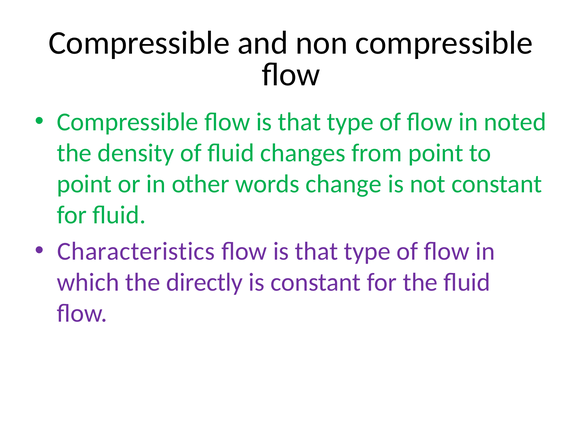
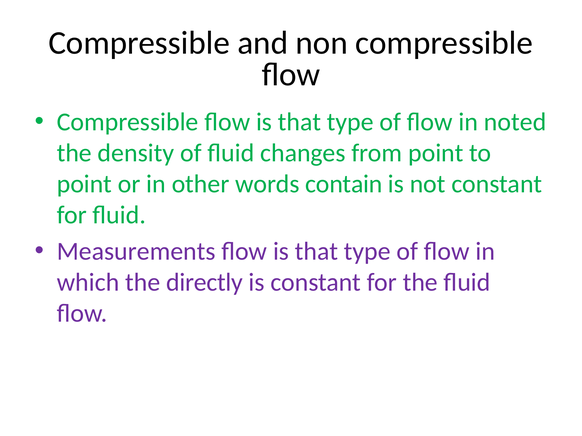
change: change -> contain (344, 184)
Characteristics: Characteristics -> Measurements (136, 251)
